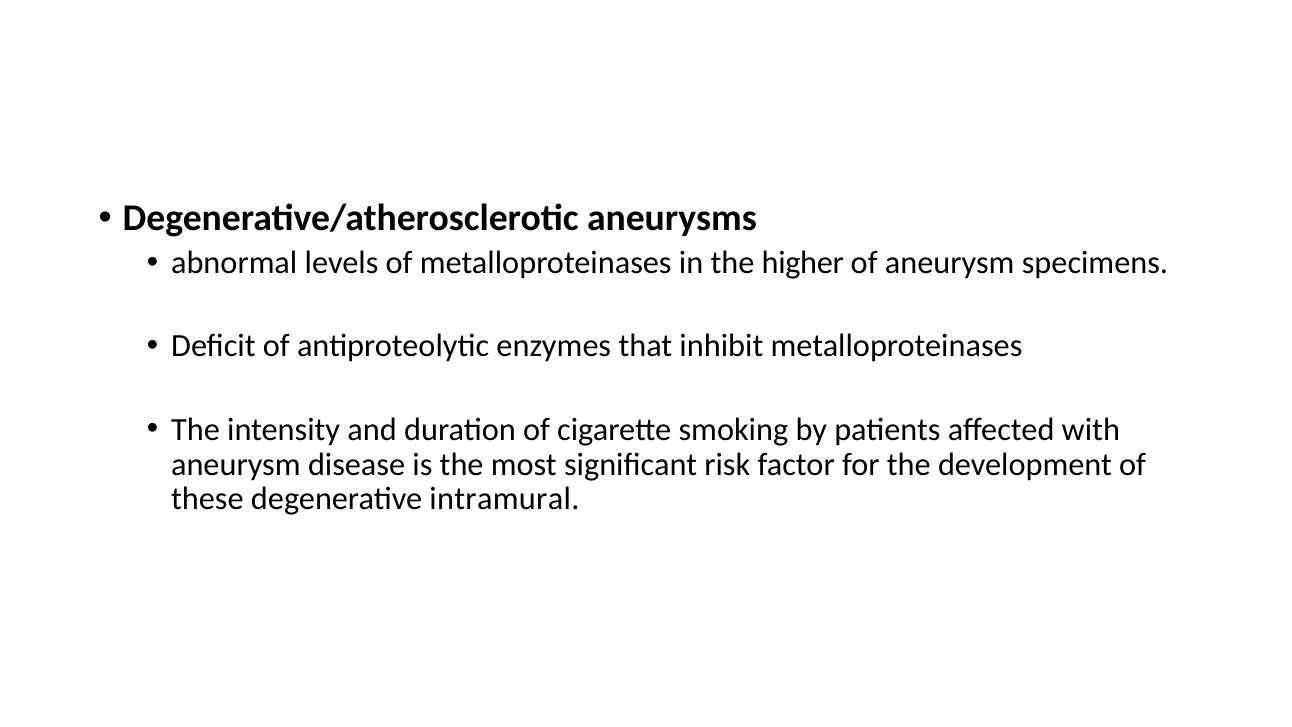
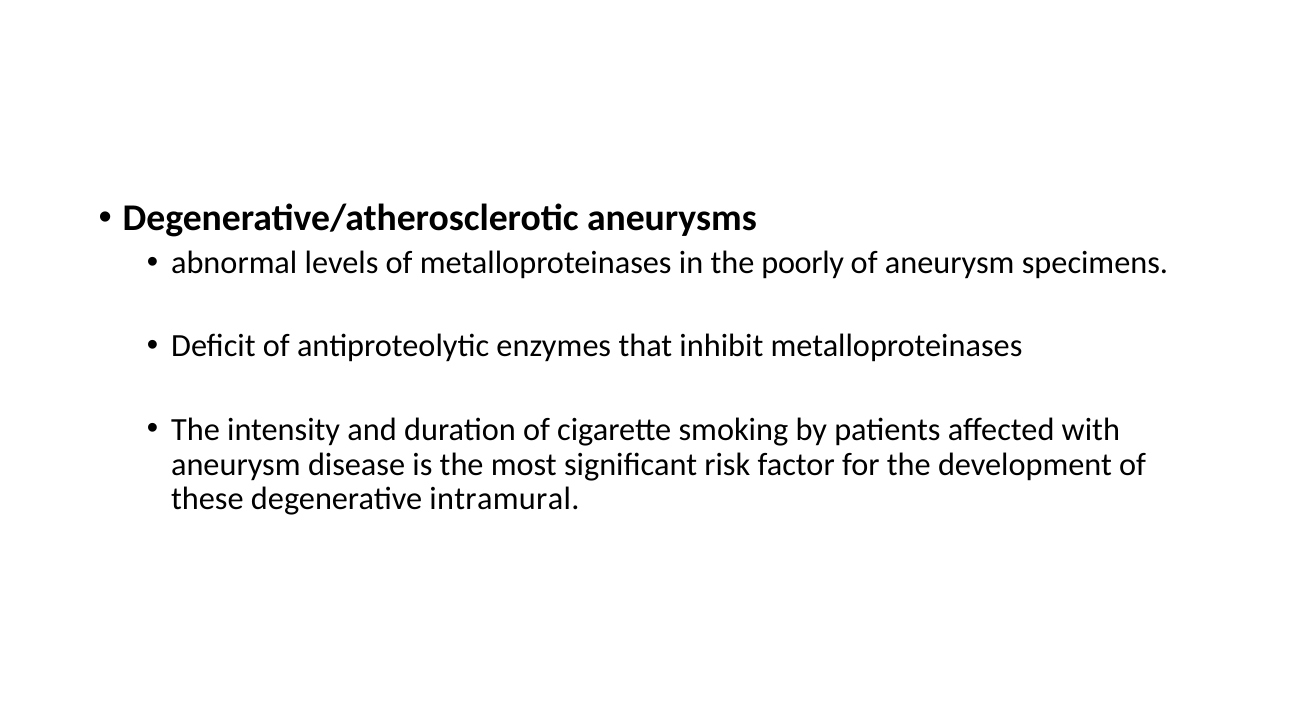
higher: higher -> poorly (803, 263)
